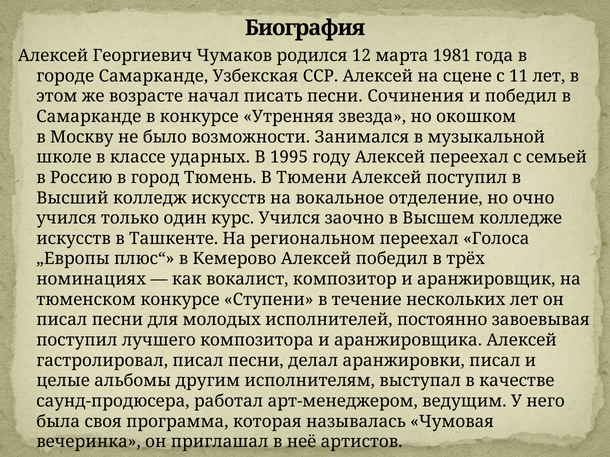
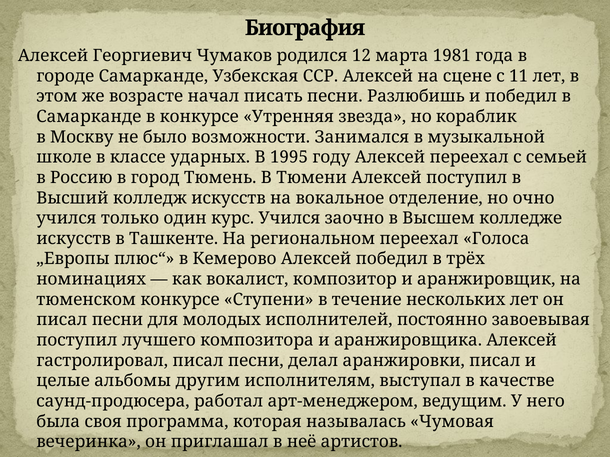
Сочинения: Сочинения -> Разлюбишь (416, 96)
окошком: окошком -> кораблик (476, 117)
